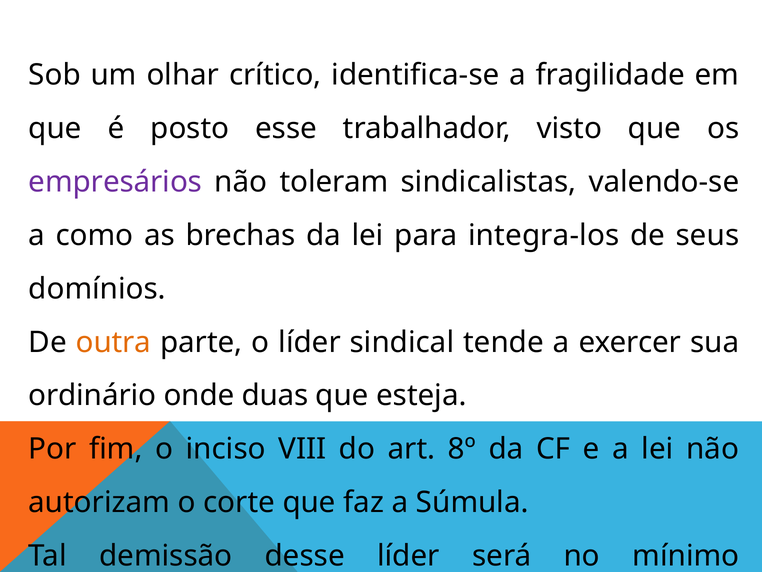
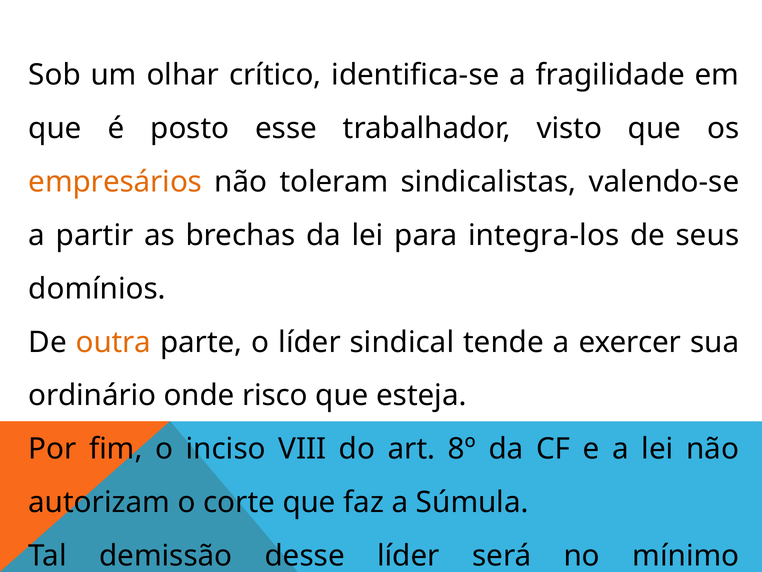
empresários colour: purple -> orange (115, 182)
como: como -> partir (95, 235)
duas: duas -> risco (275, 395)
